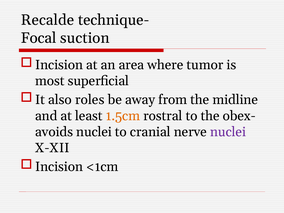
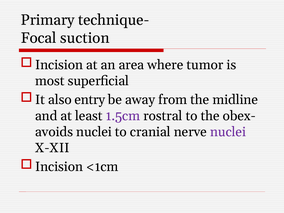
Recalde: Recalde -> Primary (48, 20)
roles: roles -> entry (90, 100)
1.5cm colour: orange -> purple (123, 116)
